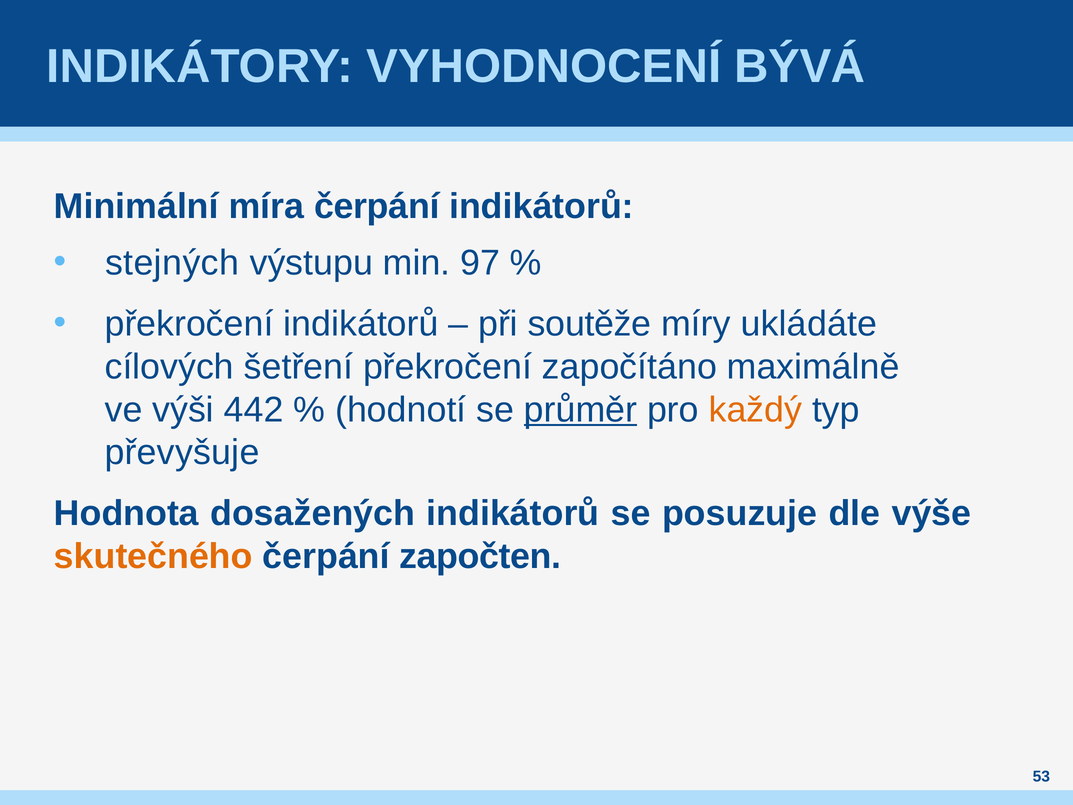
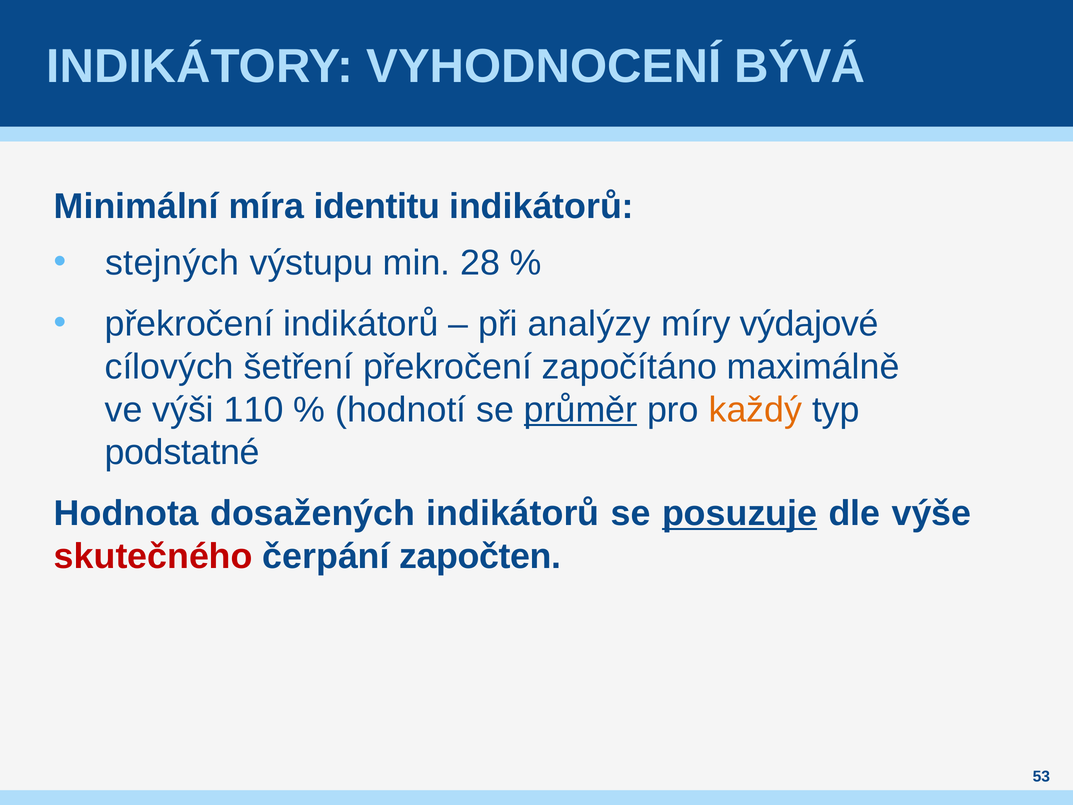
míra čerpání: čerpání -> identitu (377, 207)
97: 97 -> 28 (480, 263)
soutěže: soutěže -> analýzy (589, 324)
ukládáte: ukládáte -> výdajové (809, 324)
442: 442 -> 110 (254, 410)
převyšuje: převyšuje -> podstatné (182, 453)
posuzuje underline: none -> present (740, 513)
skutečného colour: orange -> red (153, 556)
